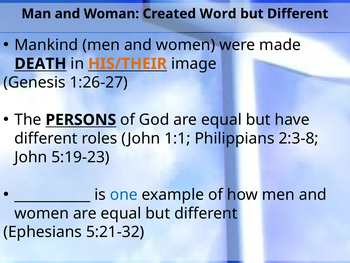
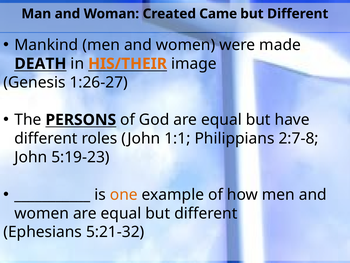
Word: Word -> Came (218, 14)
2:3-8: 2:3-8 -> 2:7-8 (299, 138)
one colour: blue -> orange (124, 194)
